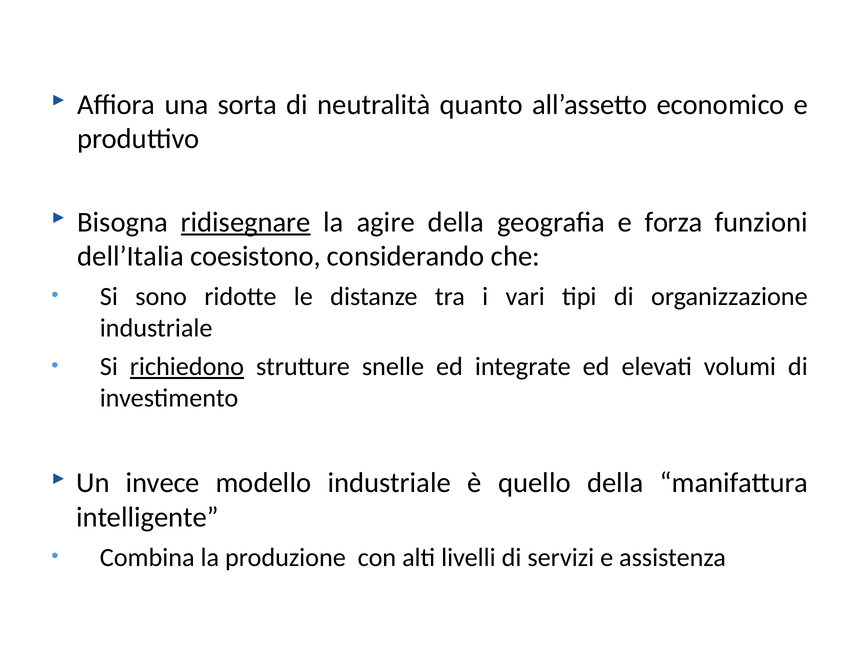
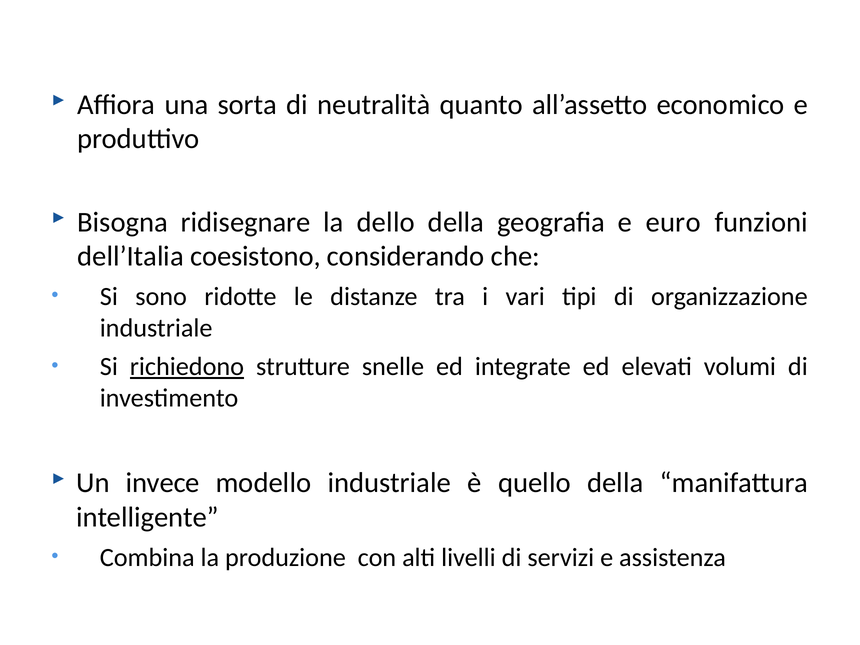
ridisegnare underline: present -> none (246, 222)
agire: agire -> dello (386, 222)
forza: forza -> euro (673, 222)
